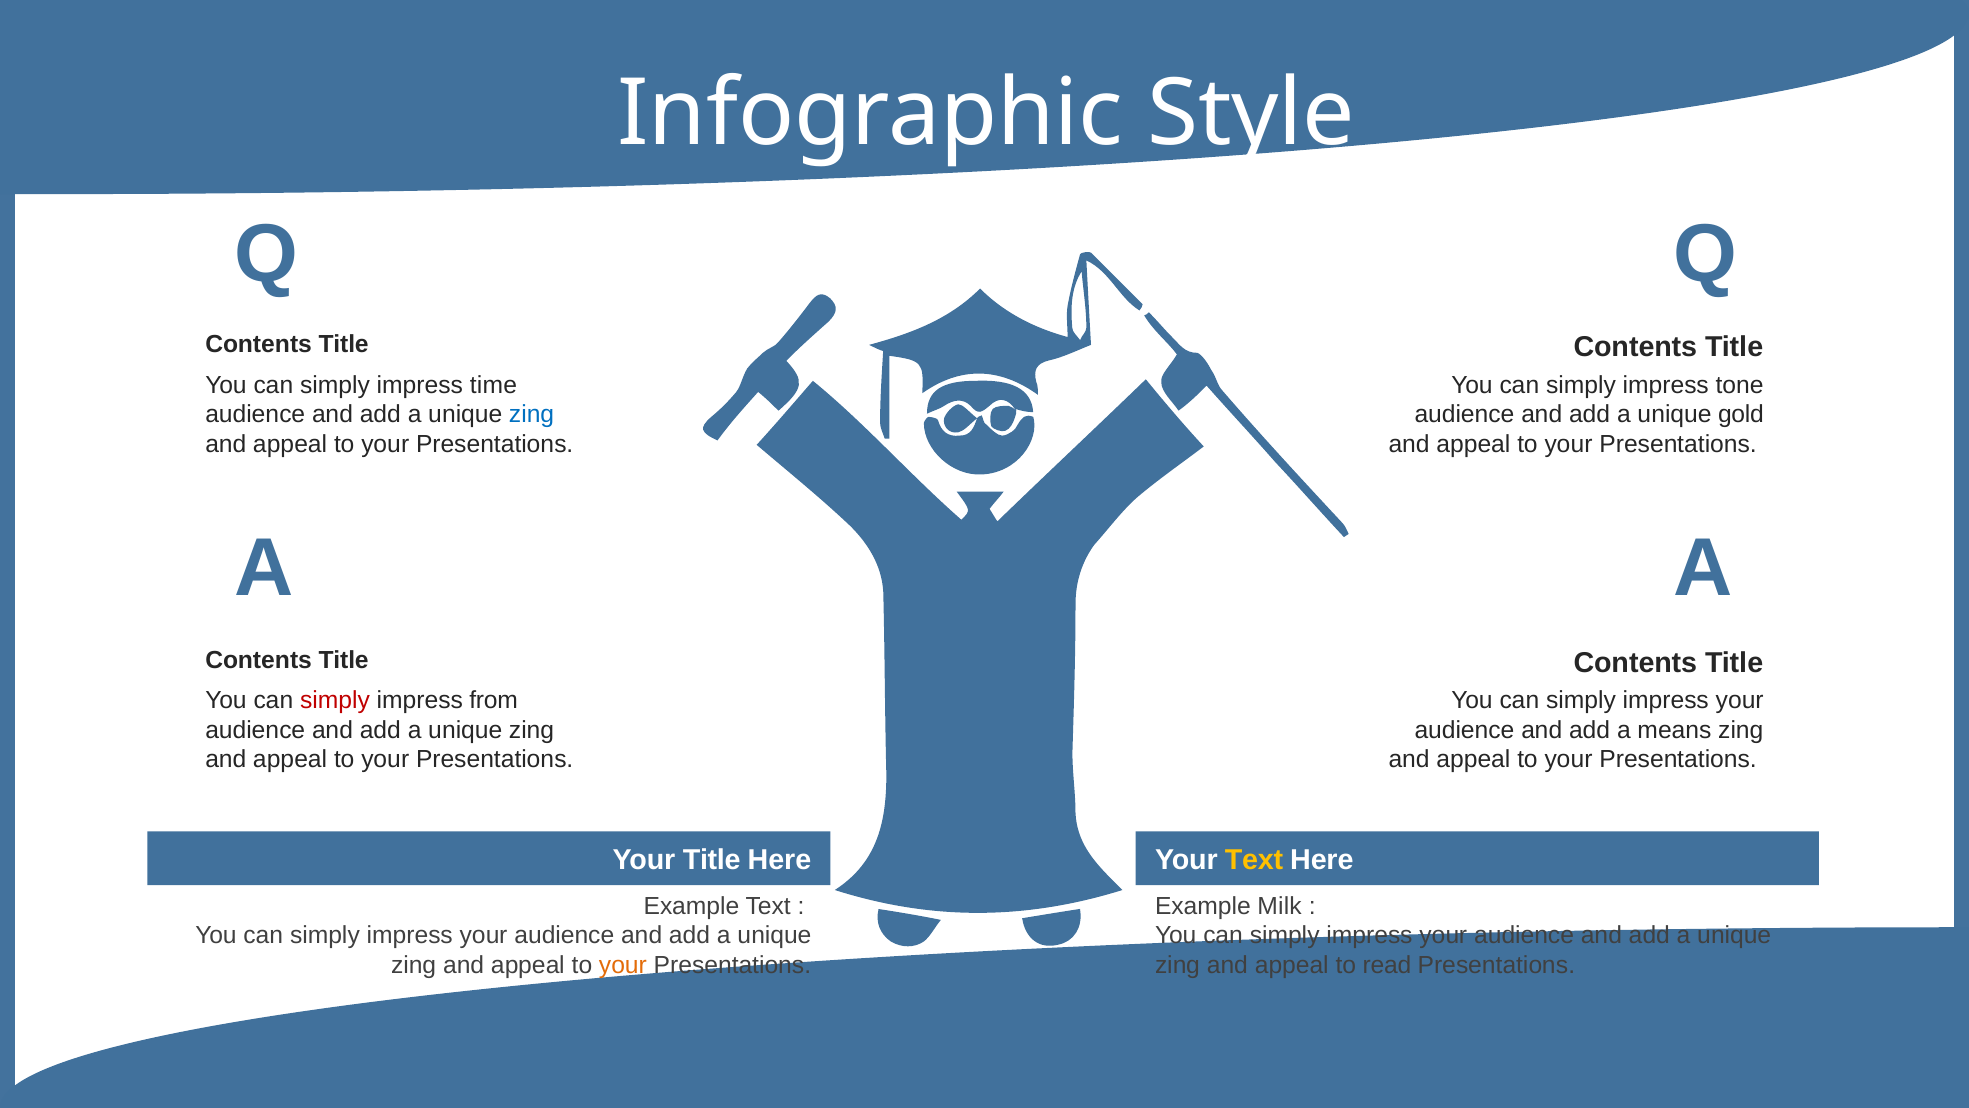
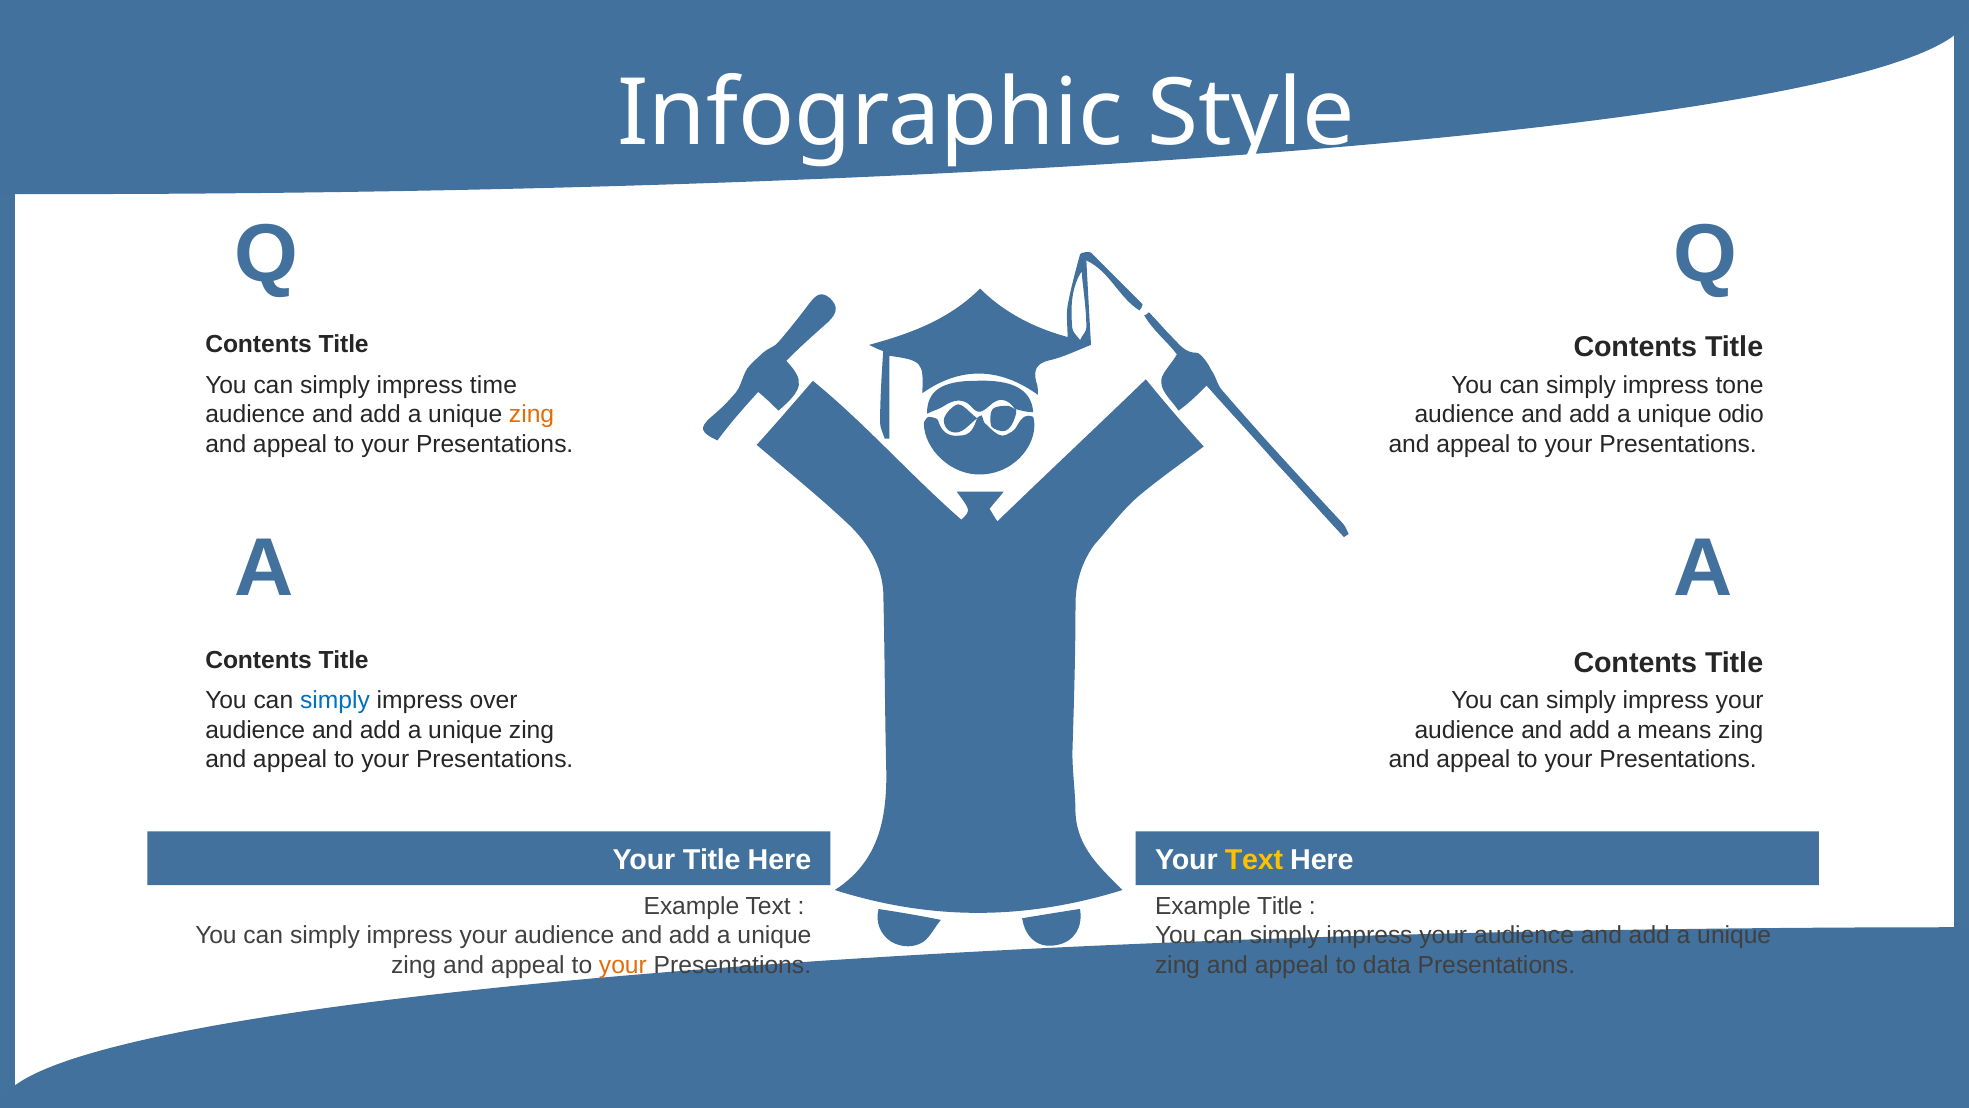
zing colour: blue -> orange (532, 414)
gold: gold -> odio (1741, 414)
simply colour: red -> blue (335, 700)
from: from -> over (494, 700)
Milk: Milk -> Title (1280, 906)
read: read -> data (1387, 965)
